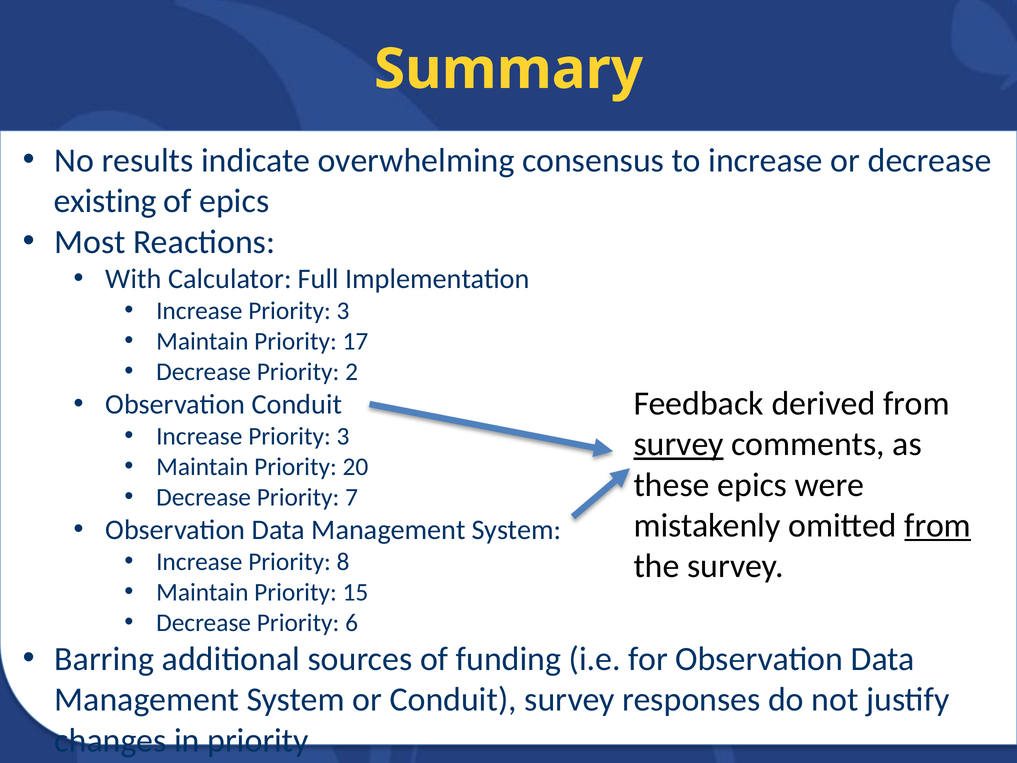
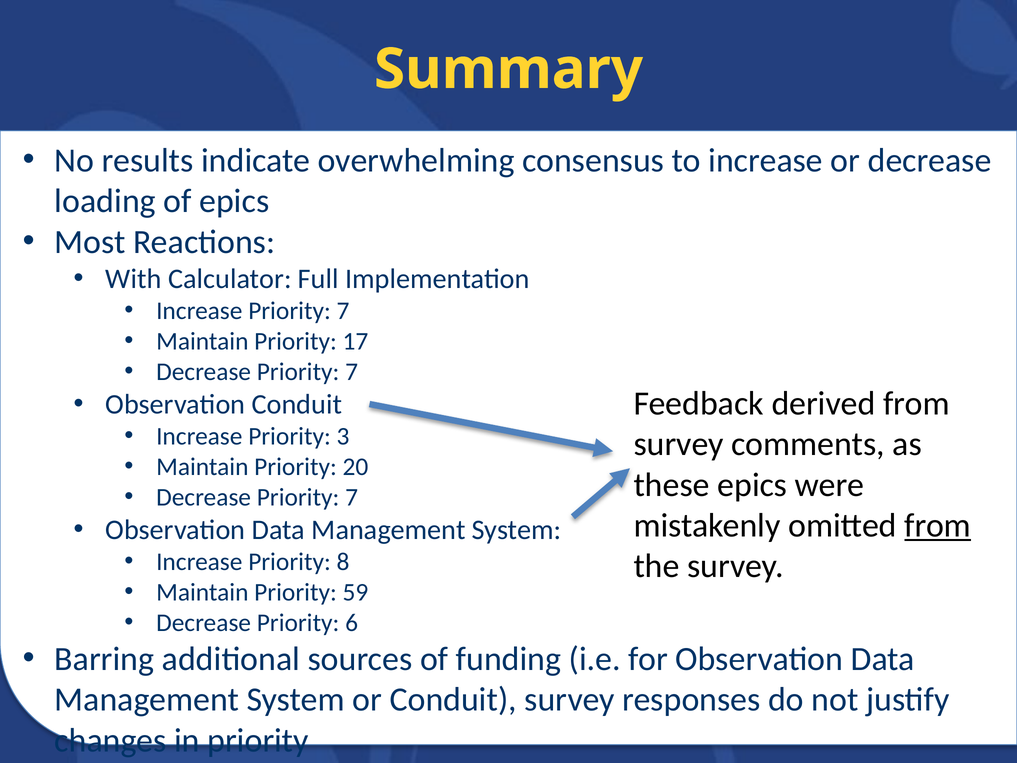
existing: existing -> loading (105, 201)
3: 3 -> 7 (343, 311)
2: 2 -> 7 (352, 372)
survey underline: present -> none (679, 444)
15: 15 -> 59 (355, 592)
